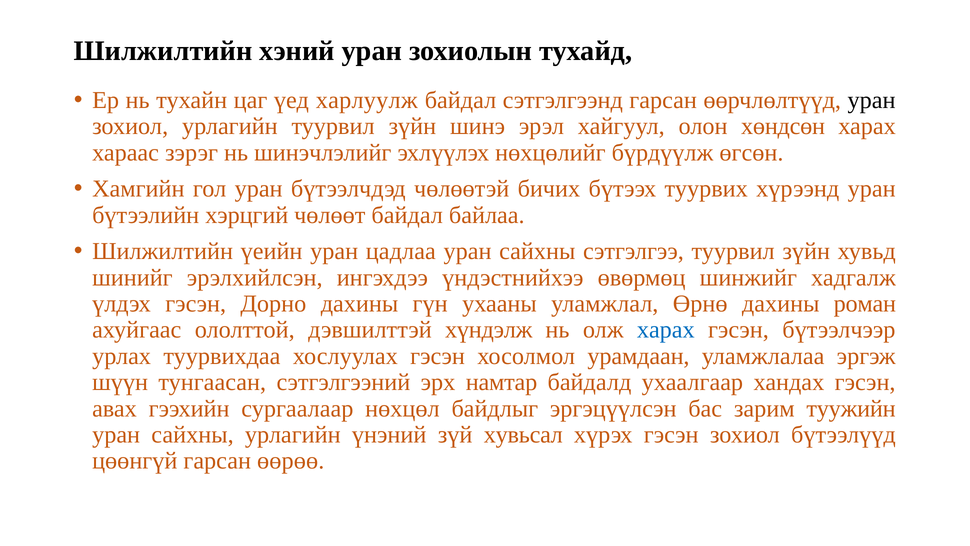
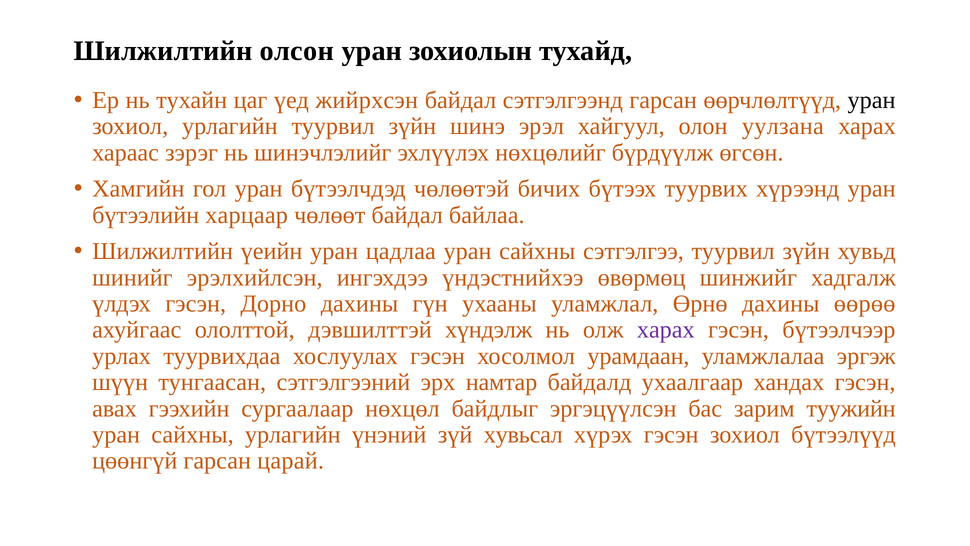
хэний: хэний -> олсон (297, 51)
харлуулж: харлуулж -> жийрхсэн (367, 100)
хөндсөн: хөндсөн -> уулзана (783, 126)
хэрцгий: хэрцгий -> харцаар (247, 215)
роман: роман -> өөрөө (865, 304)
харах colour: blue -> purple (666, 330)
өөрөө: өөрөө -> царай (291, 461)
